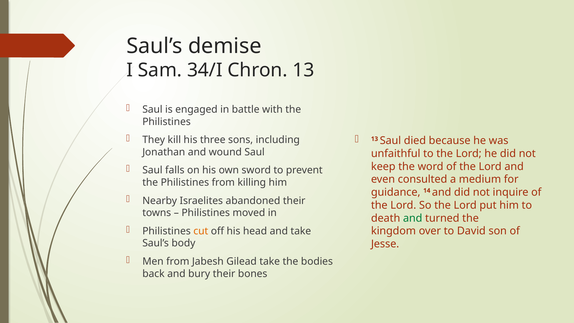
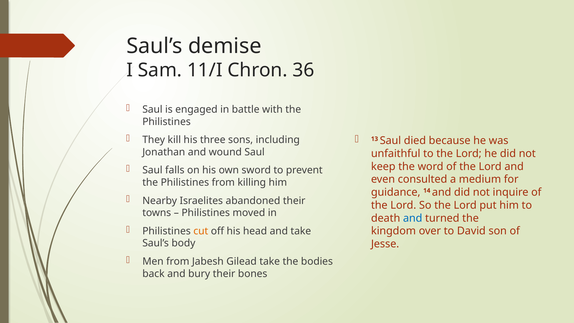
34/I: 34/I -> 11/I (205, 70)
Chron 13: 13 -> 36 (303, 70)
and colour: green -> blue (413, 218)
